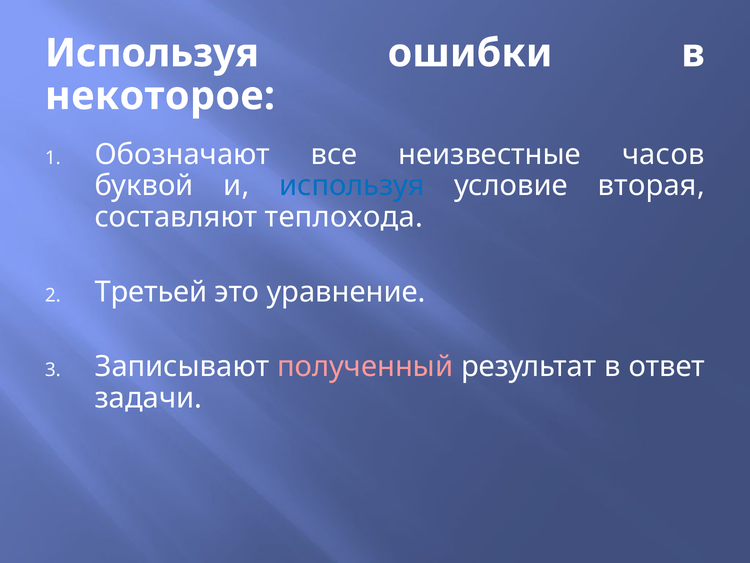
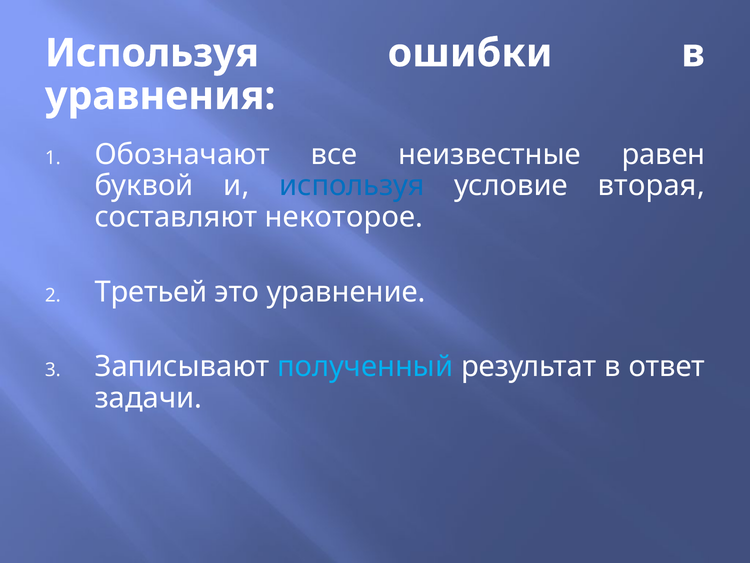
некоторое: некоторое -> уравнения (160, 96)
часов: часов -> равен (664, 154)
теплохода: теплохода -> некоторое (344, 217)
полученный colour: pink -> light blue (365, 366)
